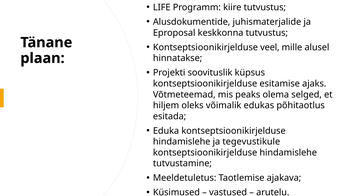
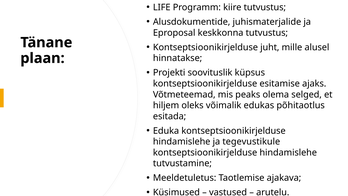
veel: veel -> juht (270, 47)
